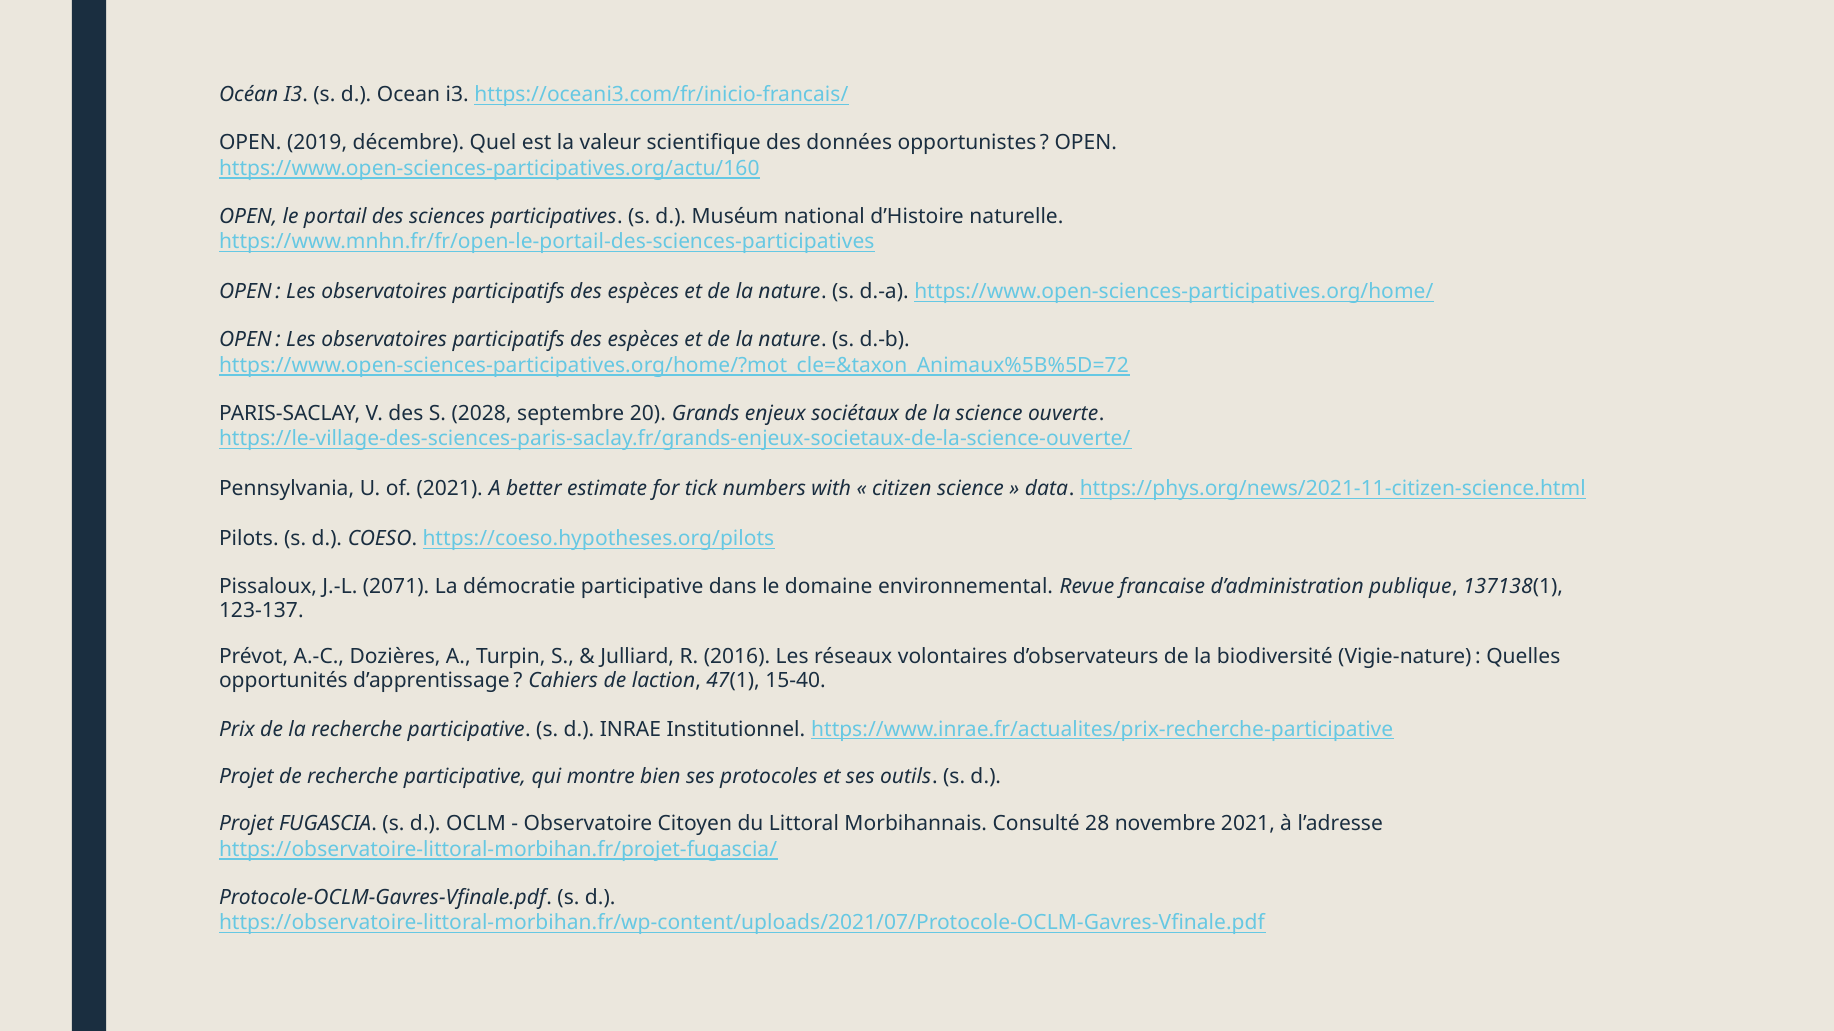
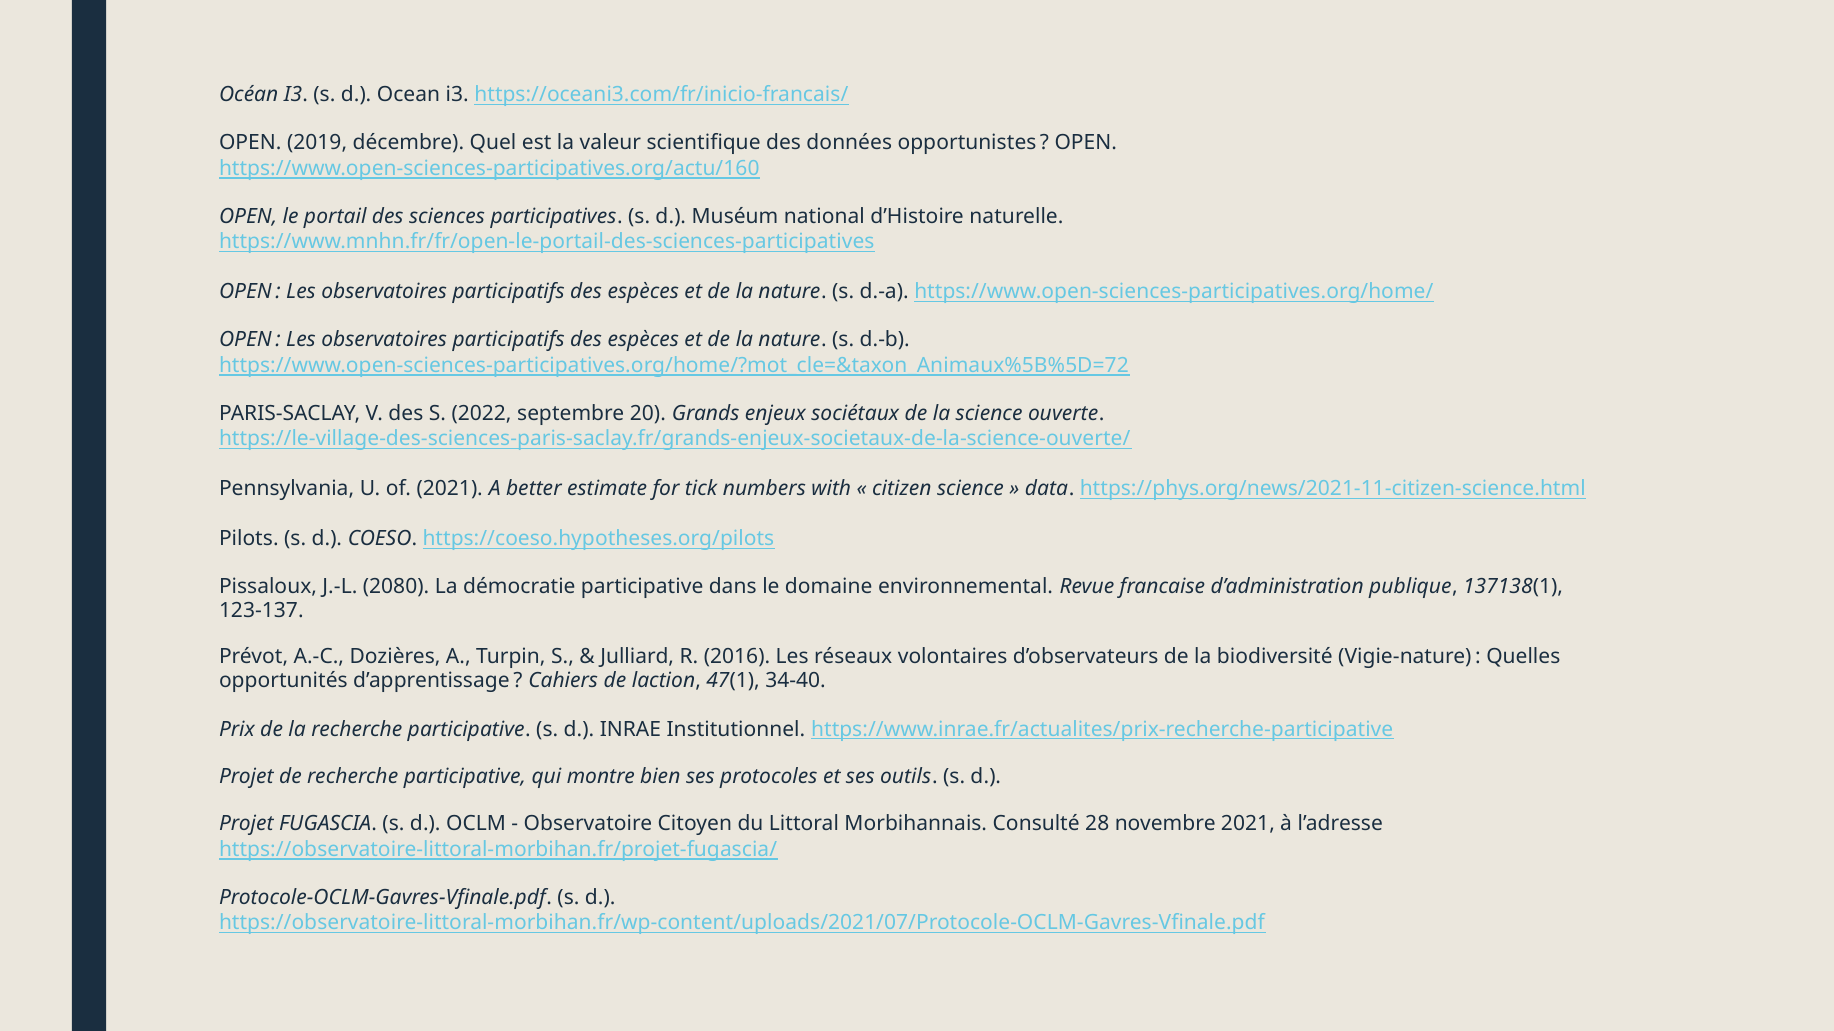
2028: 2028 -> 2022 (482, 413)
2071: 2071 -> 2080 (396, 587)
15‑40: 15‑40 -> 34‑40 (796, 681)
